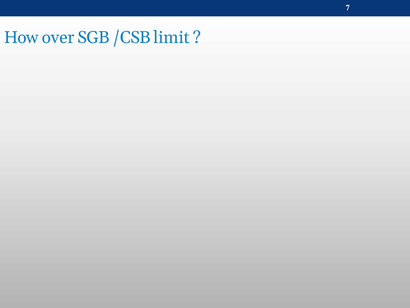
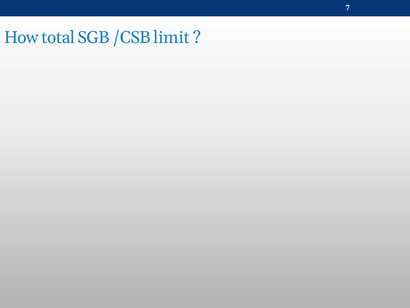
over: over -> total (58, 37)
